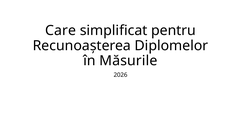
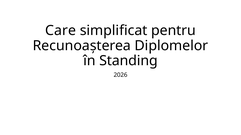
Măsurile: Măsurile -> Standing (128, 61)
